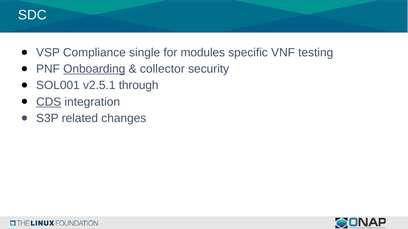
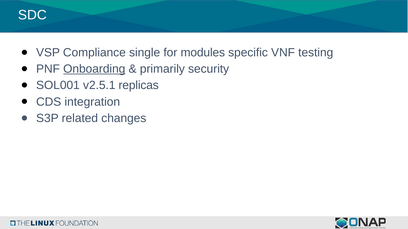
collector: collector -> primarily (162, 69)
through: through -> replicas (139, 86)
CDS underline: present -> none (49, 102)
